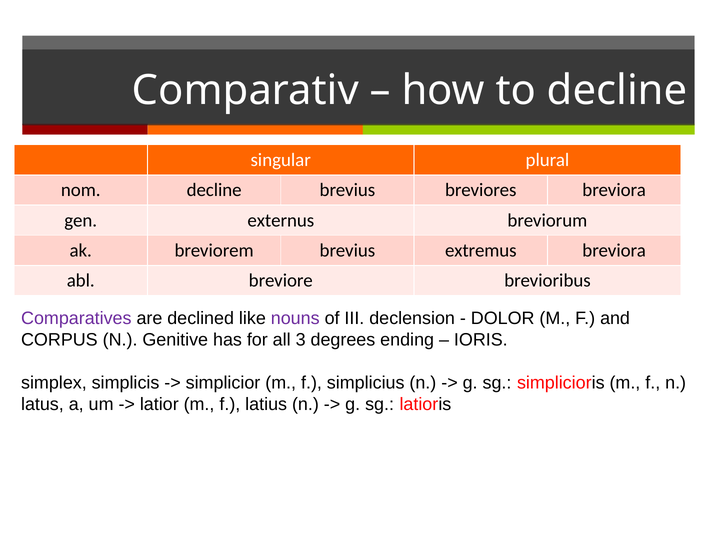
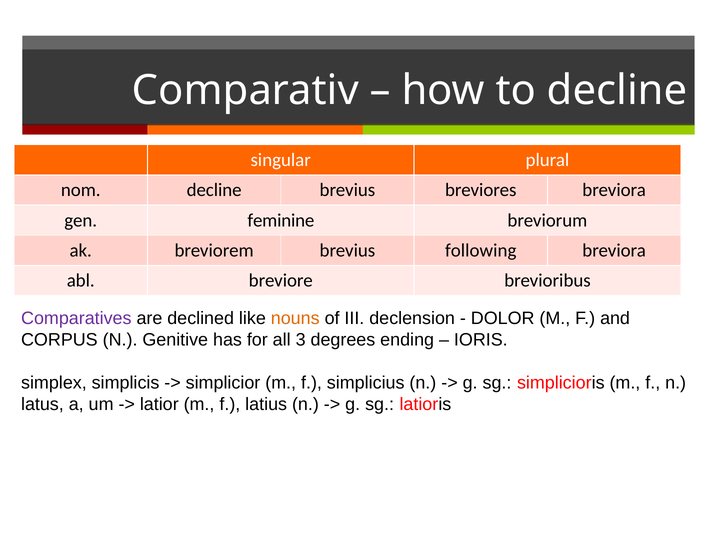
externus: externus -> feminine (281, 220)
extremus: extremus -> following (481, 250)
nouns colour: purple -> orange (295, 318)
